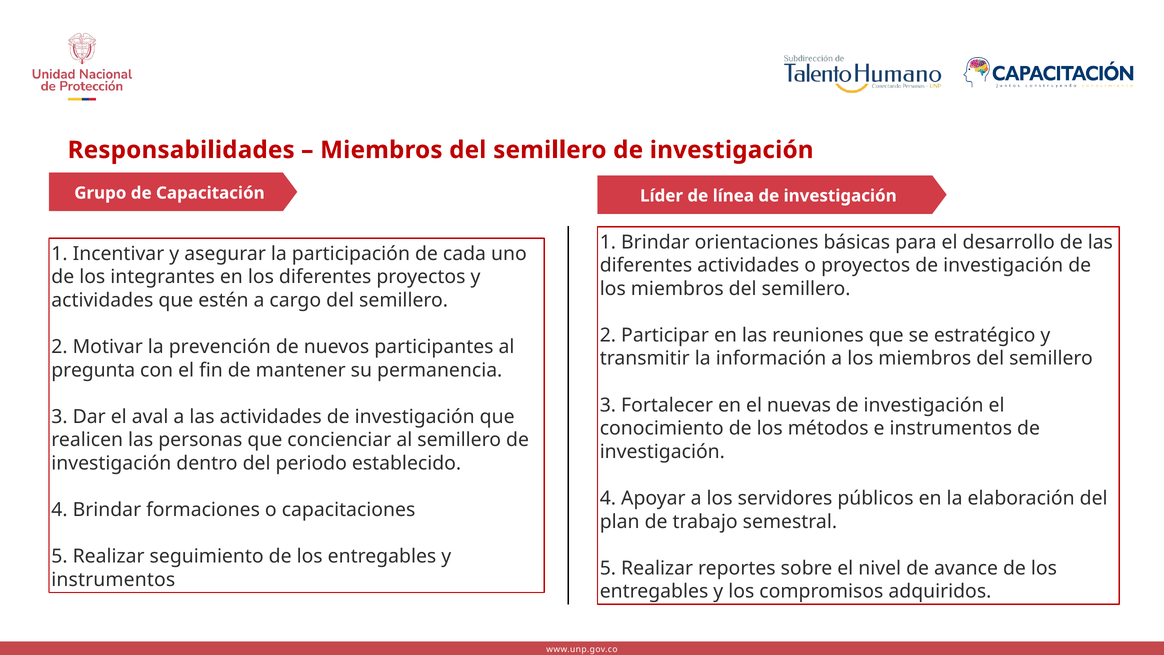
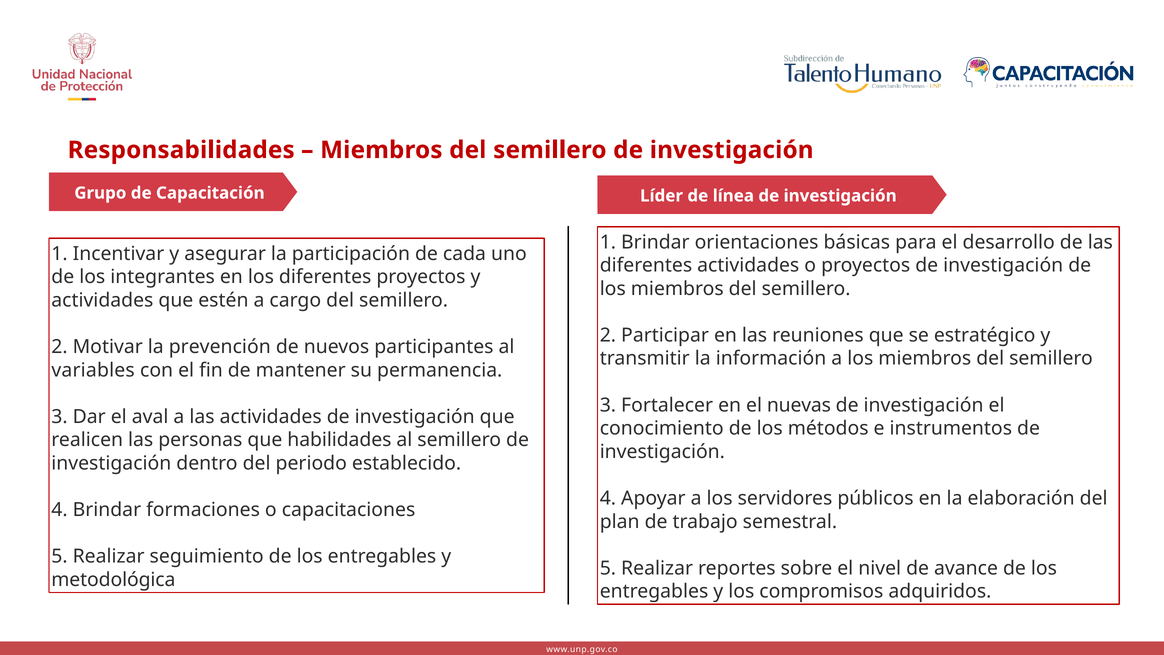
pregunta: pregunta -> variables (93, 370)
concienciar: concienciar -> habilidades (339, 440)
instrumentos: instrumentos -> metodológica (113, 580)
